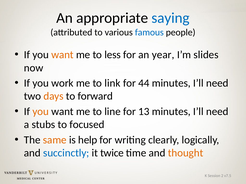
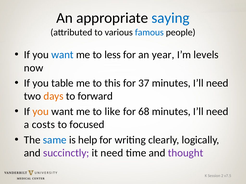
want colour: orange -> blue (62, 55)
slides: slides -> levels (206, 55)
work: work -> table (62, 83)
link: link -> this (113, 83)
44: 44 -> 37 (144, 83)
line: line -> like (113, 112)
13: 13 -> 68 (144, 112)
stubs: stubs -> costs (43, 125)
same colour: orange -> blue (55, 140)
succinctly colour: blue -> purple (66, 153)
it twice: twice -> need (112, 153)
thought colour: orange -> purple (186, 153)
